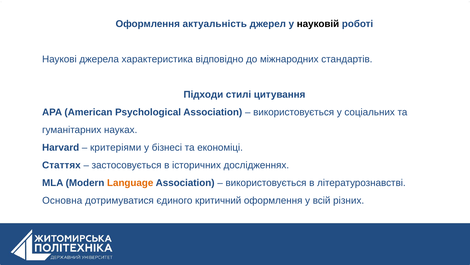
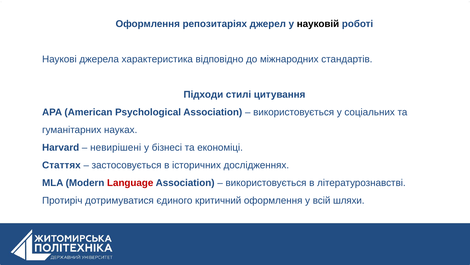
актуальність: актуальність -> репозитаріях (215, 24)
критеріями: критеріями -> невирішені (116, 147)
Language colour: orange -> red (130, 183)
Основна: Основна -> Протиріч (62, 200)
різних: різних -> шляхи (349, 200)
